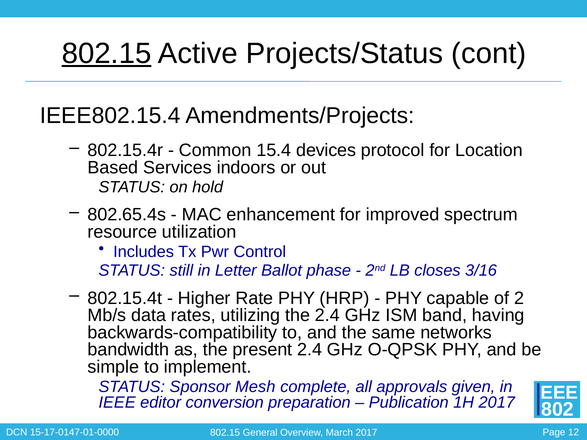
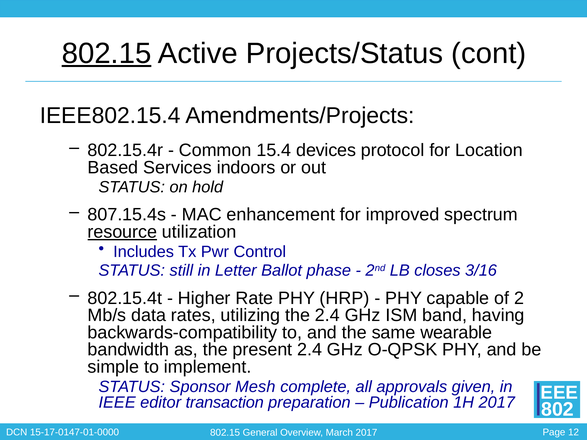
802.65.4s: 802.65.4s -> 807.15.4s (127, 215)
resource underline: none -> present (122, 232)
networks: networks -> wearable (456, 333)
conversion: conversion -> transaction (225, 403)
